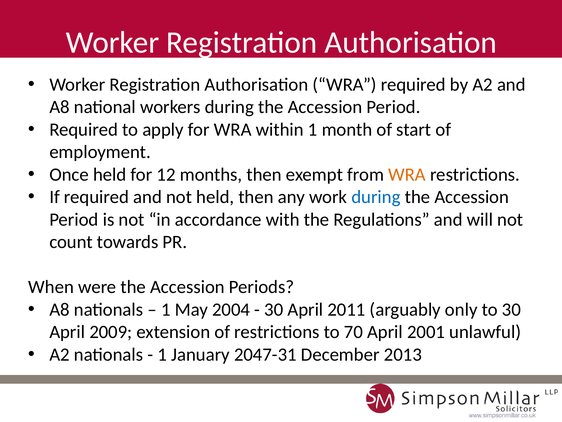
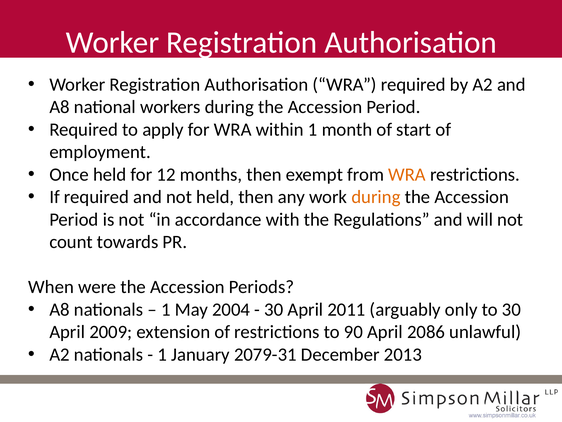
during colour: blue -> orange (376, 197)
70: 70 -> 90 (353, 332)
2001: 2001 -> 2086 (426, 332)
2047-31: 2047-31 -> 2079-31 (265, 354)
